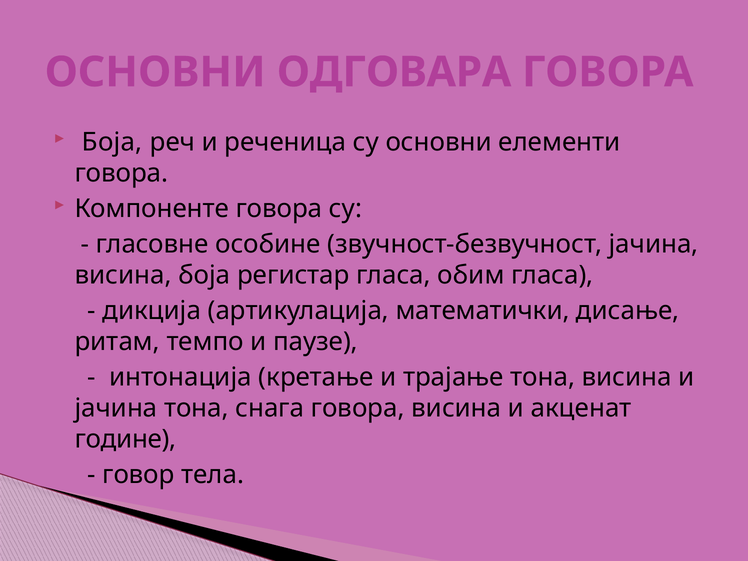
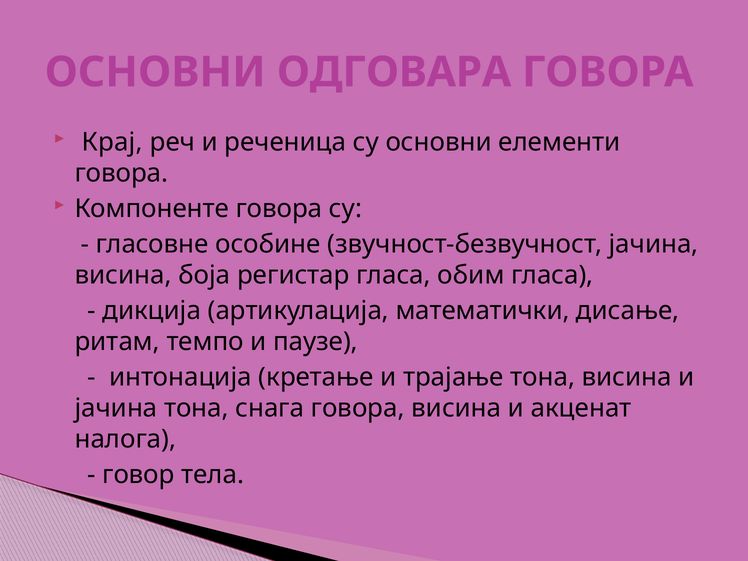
Боја: Боја -> Крај (112, 142)
године: године -> налога (125, 439)
